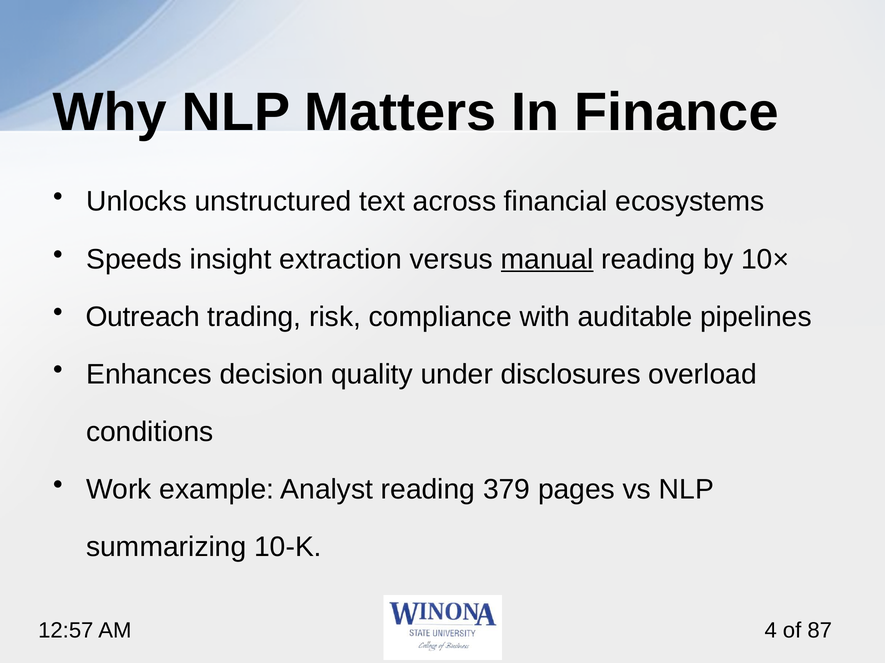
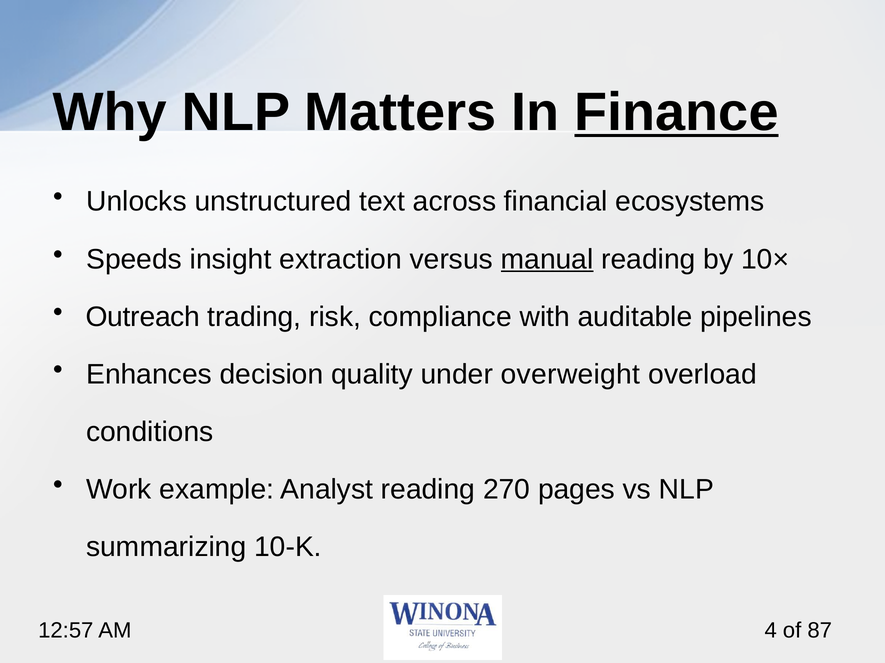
Finance underline: none -> present (677, 112)
disclosures: disclosures -> overweight (570, 375)
379: 379 -> 270 (507, 490)
